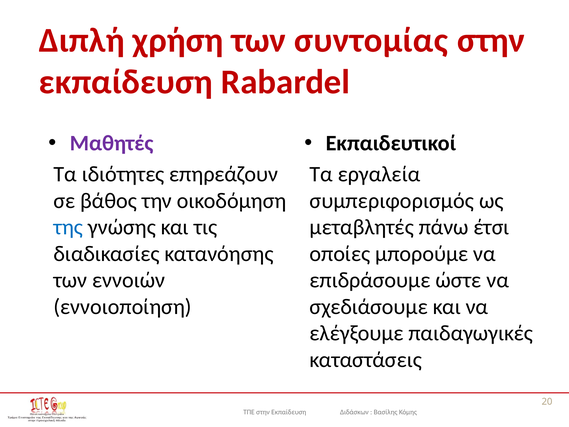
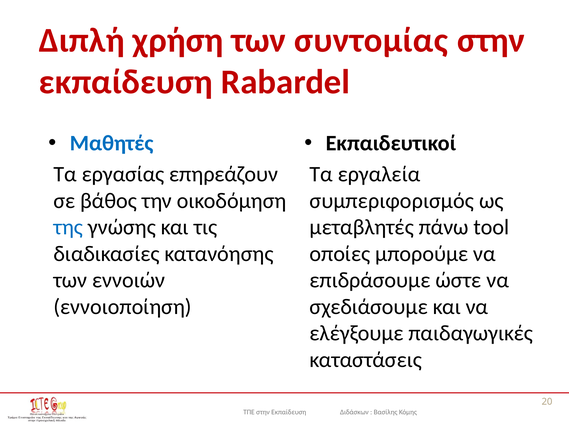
Μαθητές colour: purple -> blue (112, 143)
ιδιότητες: ιδιότητες -> εργασίας (123, 174)
έτσι: έτσι -> tool (491, 227)
